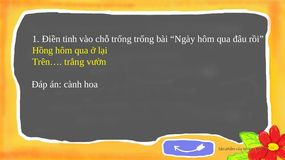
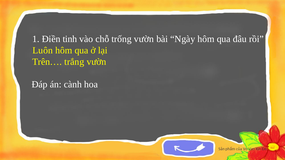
trống trống: trống -> vườn (144, 39)
Hồng: Hồng -> Luôn (43, 50)
